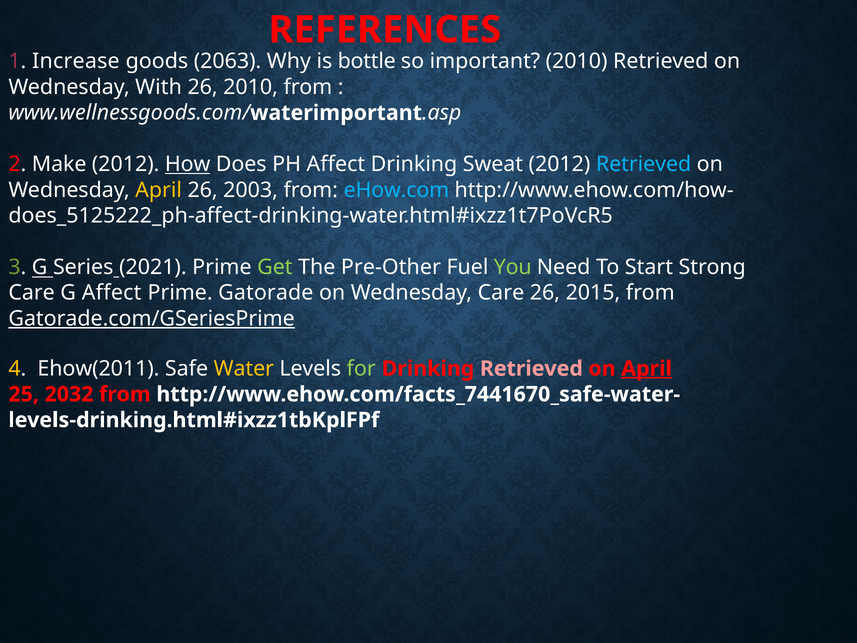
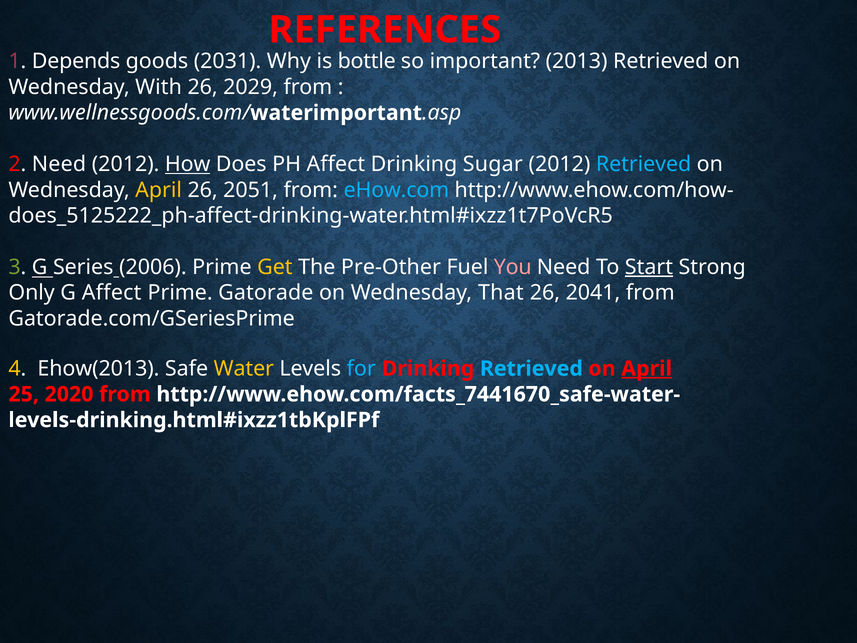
Increase: Increase -> Depends (76, 61)
2063: 2063 -> 2031 (228, 61)
important 2010: 2010 -> 2013 (577, 61)
26 2010: 2010 -> 2029 (251, 87)
2 Make: Make -> Need (59, 164)
Sweat: Sweat -> Sugar (493, 164)
2003: 2003 -> 2051 (251, 190)
2021: 2021 -> 2006 (153, 267)
Get colour: light green -> yellow (275, 267)
You colour: light green -> pink (513, 267)
Start underline: none -> present (649, 267)
Care: Care -> Only (32, 293)
Wednesday Care: Care -> That (501, 293)
2015: 2015 -> 2041 (593, 293)
Gatorade.com/GSeriesPrime underline: present -> none (152, 318)
Ehow(2011: Ehow(2011 -> Ehow(2013 (98, 368)
for colour: light green -> light blue (361, 368)
Retrieved colour: pink -> light blue (531, 368)
2032: 2032 -> 2020 (69, 394)
